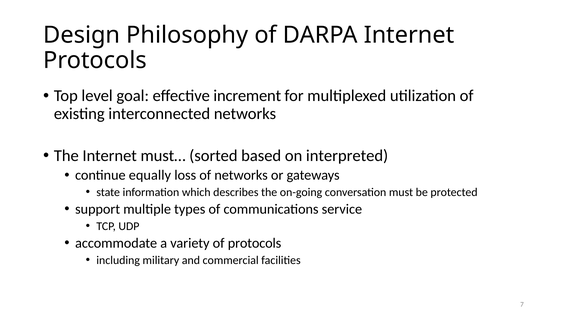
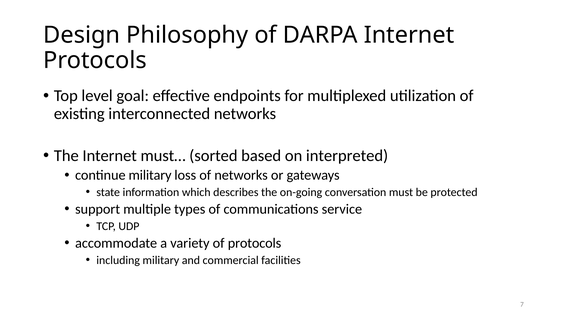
increment: increment -> endpoints (247, 96)
continue equally: equally -> military (150, 175)
